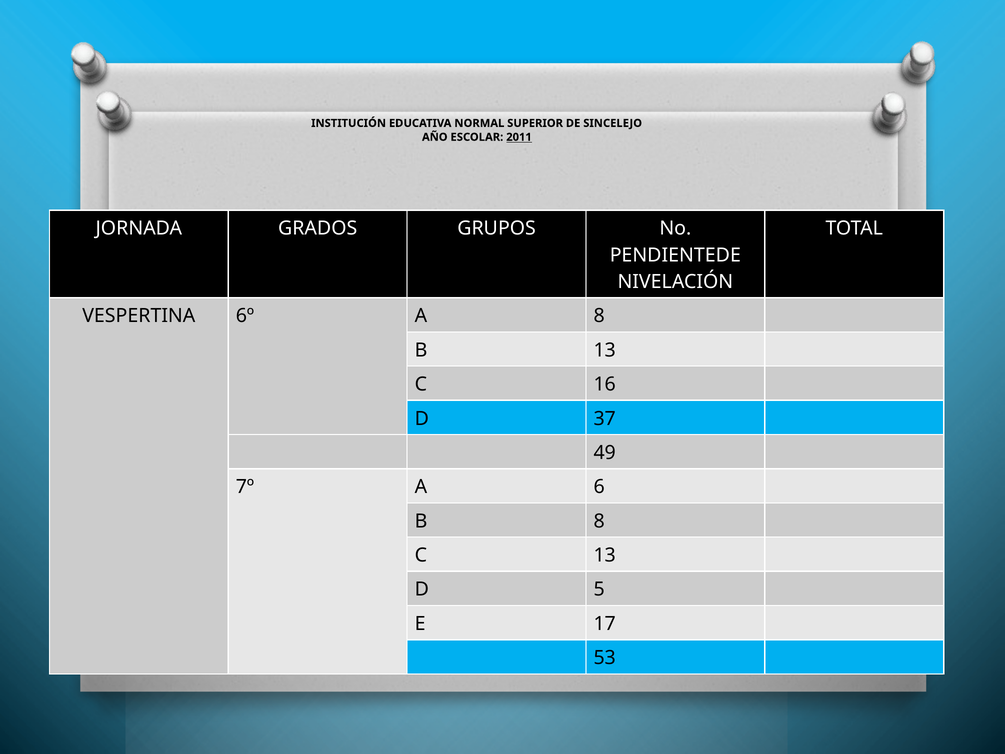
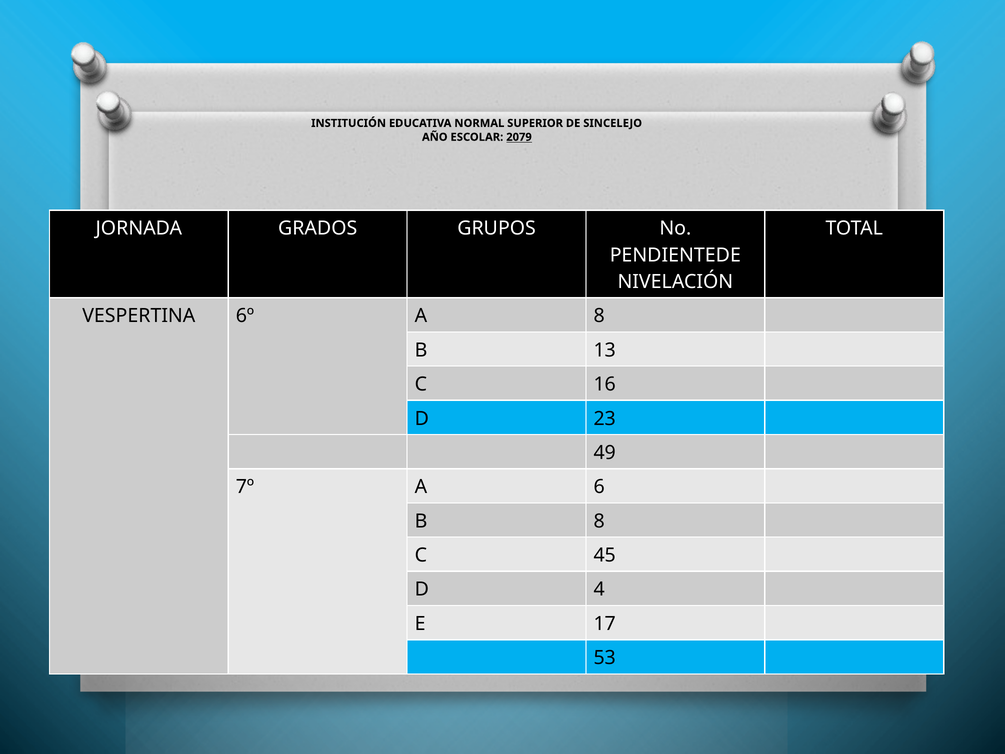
2011: 2011 -> 2079 (519, 137)
37: 37 -> 23 (605, 418)
C 13: 13 -> 45 (605, 555)
5: 5 -> 4 (599, 589)
